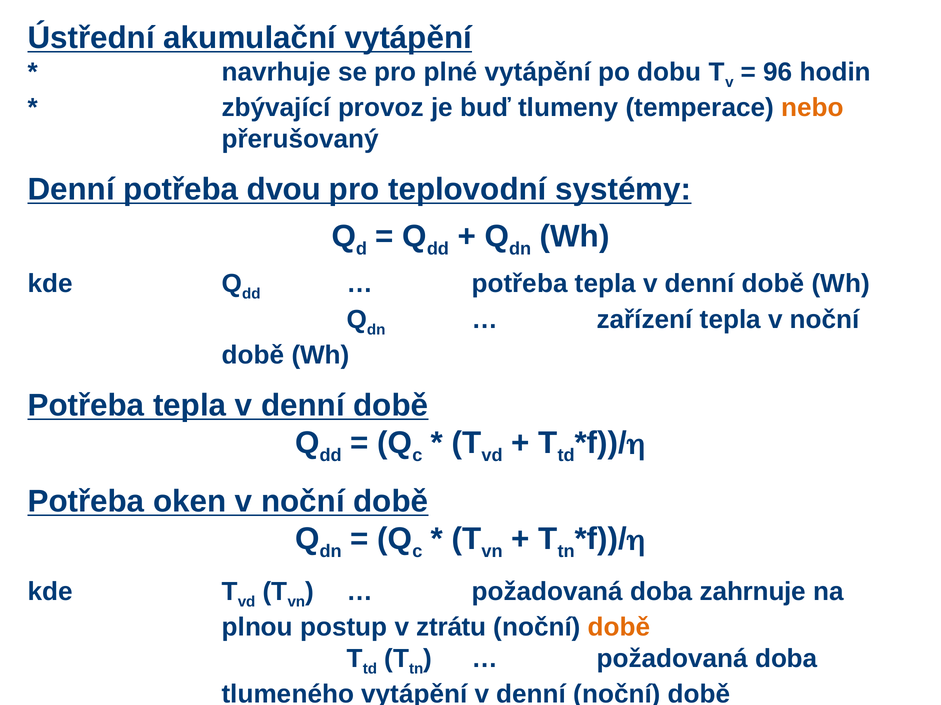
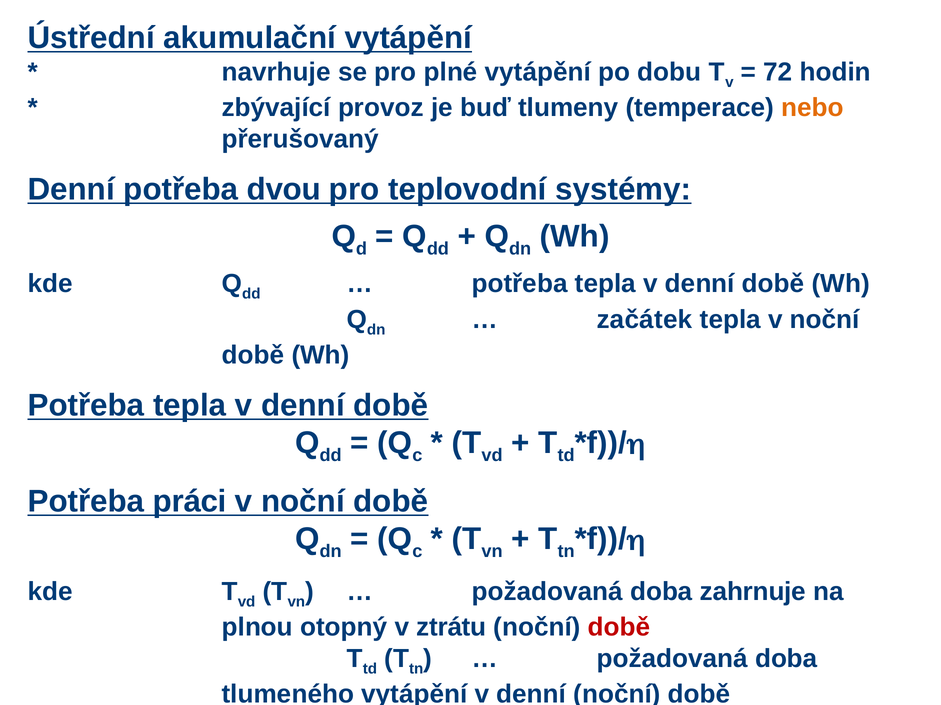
96: 96 -> 72 (778, 72)
zařízení: zařízení -> začátek (645, 320)
oken: oken -> práci (190, 502)
postup: postup -> otopný (344, 628)
době colour: orange -> red (619, 628)
